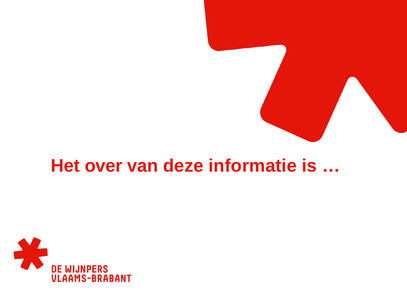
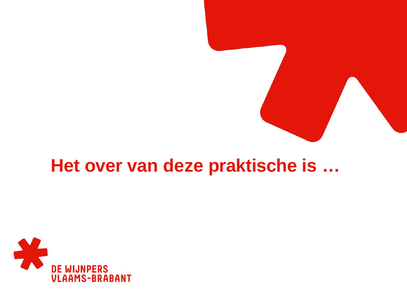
informatie: informatie -> praktische (253, 165)
